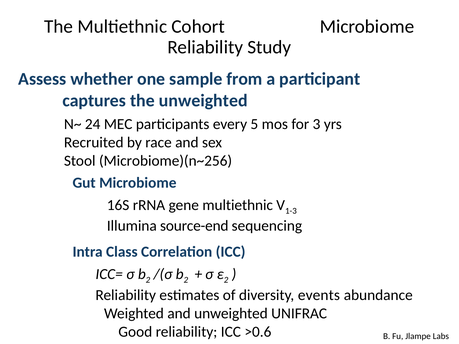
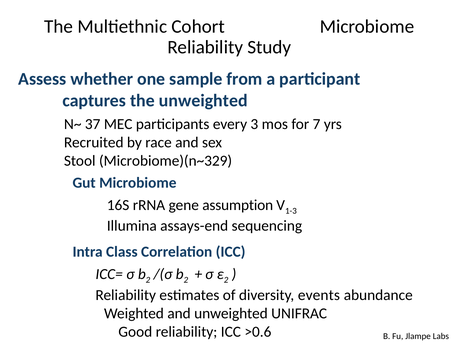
24: 24 -> 37 (93, 124)
5: 5 -> 3 (254, 124)
3: 3 -> 7 (317, 124)
Microbiome)(n~256: Microbiome)(n~256 -> Microbiome)(n~329 (166, 161)
gene multiethnic: multiethnic -> assumption (238, 205)
source-end: source-end -> assays-end (194, 226)
